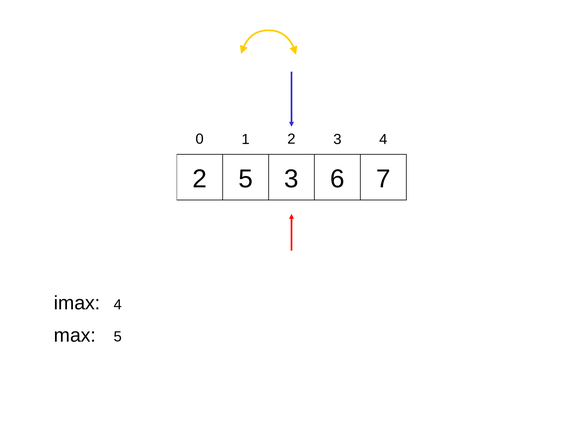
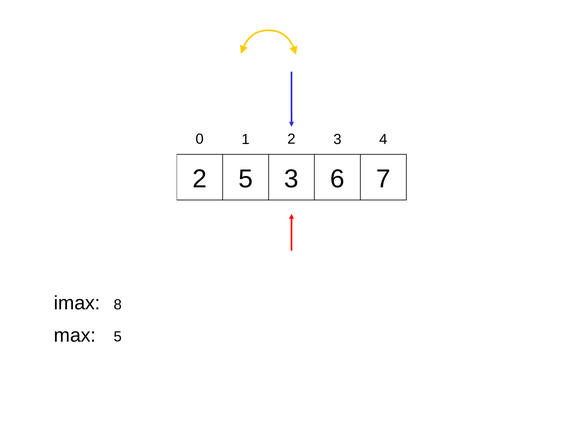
imax 4: 4 -> 8 (118, 305)
